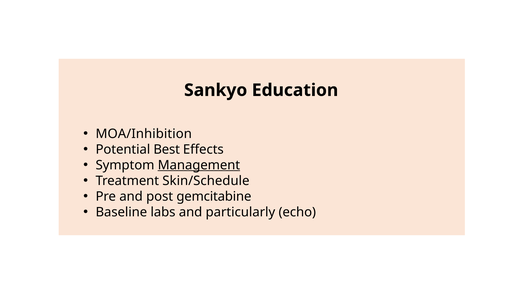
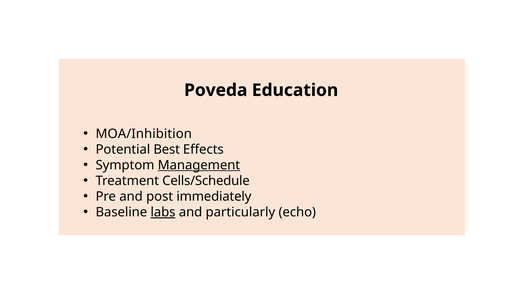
Sankyo: Sankyo -> Poveda (216, 90)
Skin/Schedule: Skin/Schedule -> Cells/Schedule (206, 181)
gemcitabine: gemcitabine -> immediately (214, 196)
labs underline: none -> present (163, 212)
